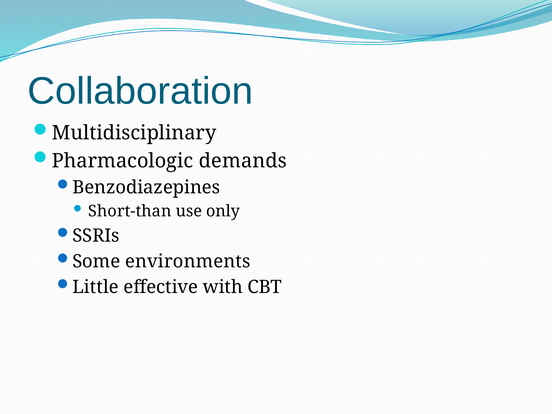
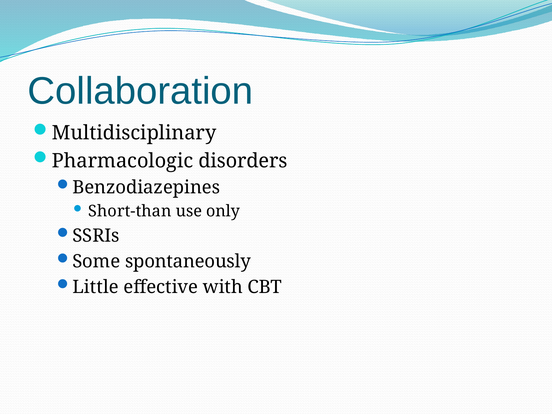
demands: demands -> disorders (243, 161)
environments: environments -> spontaneously (188, 261)
